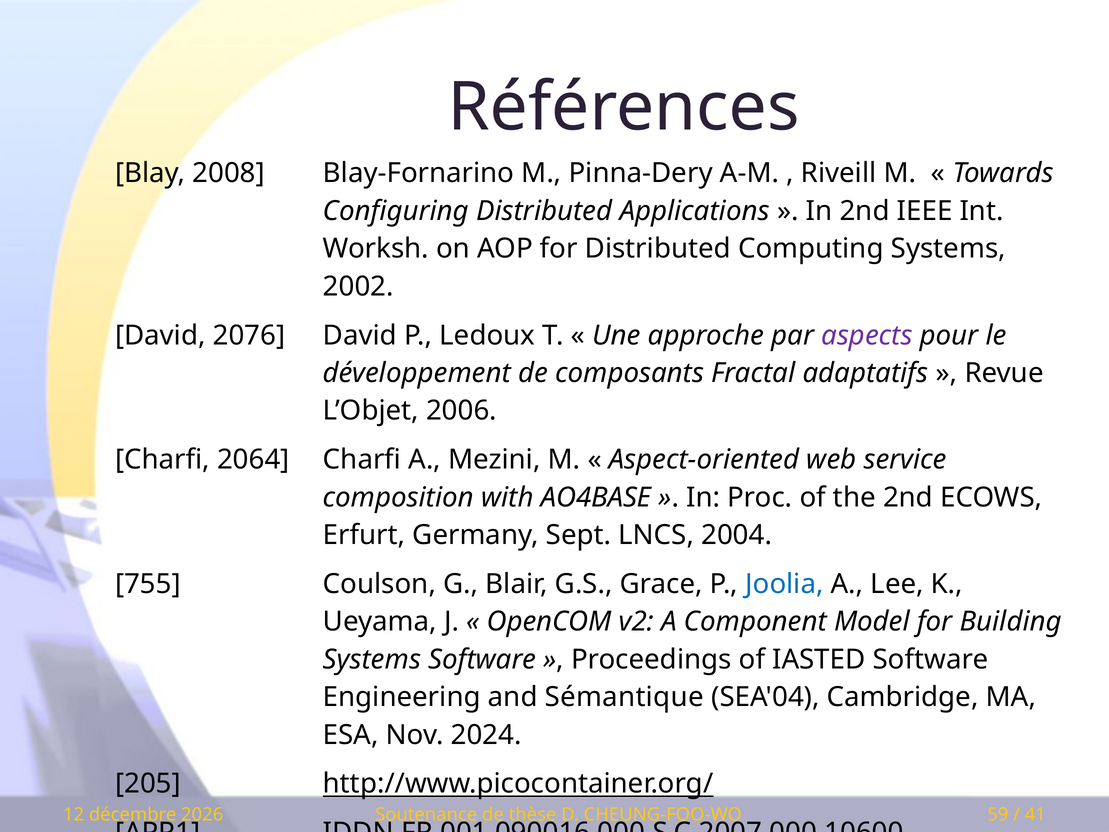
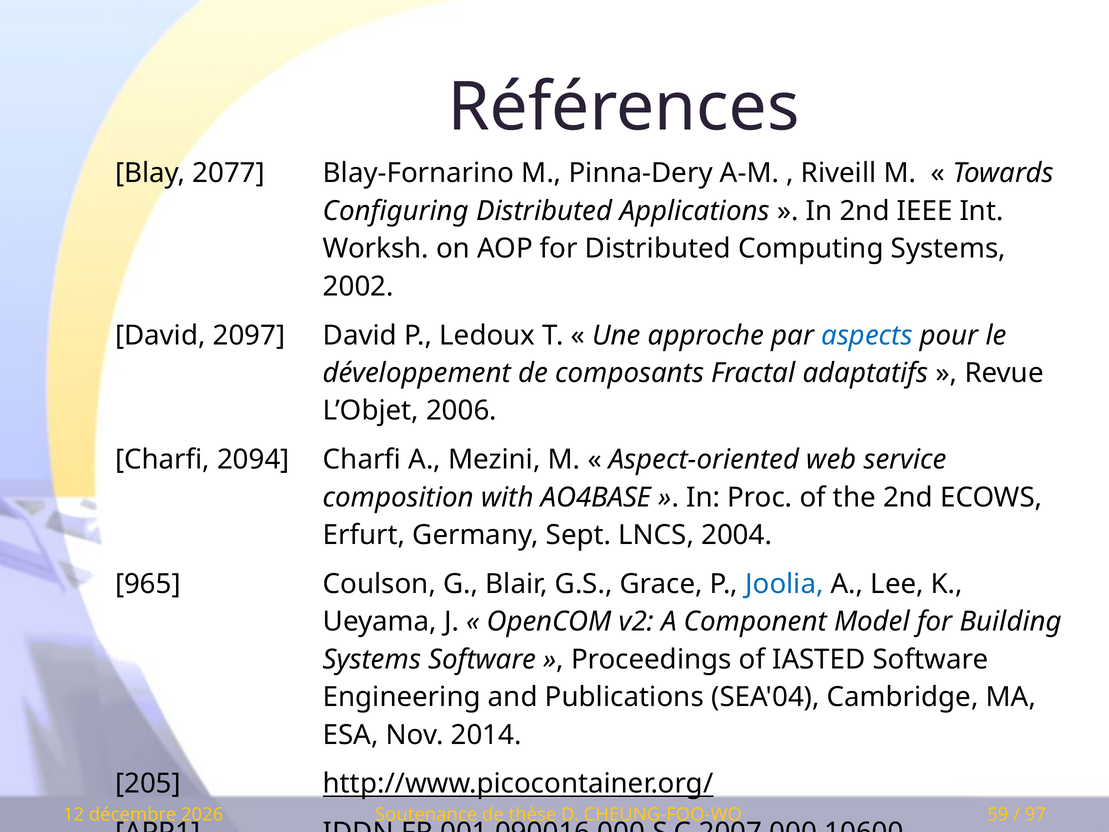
2008: 2008 -> 2077 (229, 173)
2076: 2076 -> 2097 (249, 335)
aspects colour: purple -> blue (867, 335)
2064: 2064 -> 2094 (253, 460)
755: 755 -> 965 (148, 584)
Sémantique: Sémantique -> Publications (624, 697)
2024: 2024 -> 2014 (486, 735)
41: 41 -> 97 (1035, 814)
